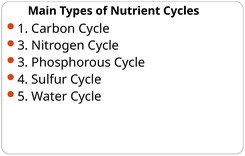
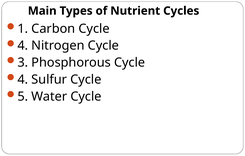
3: 3 -> 4 (23, 46)
